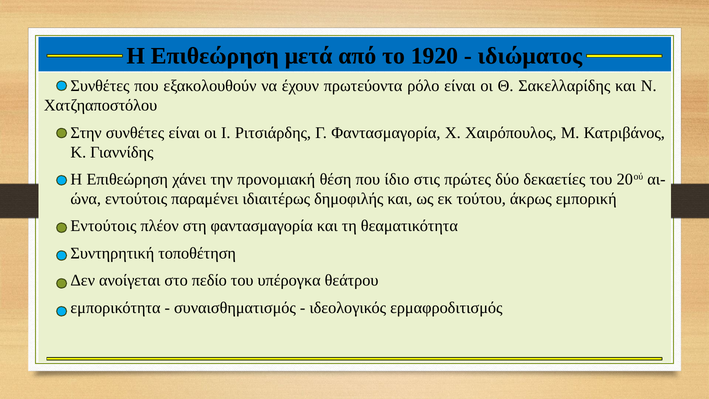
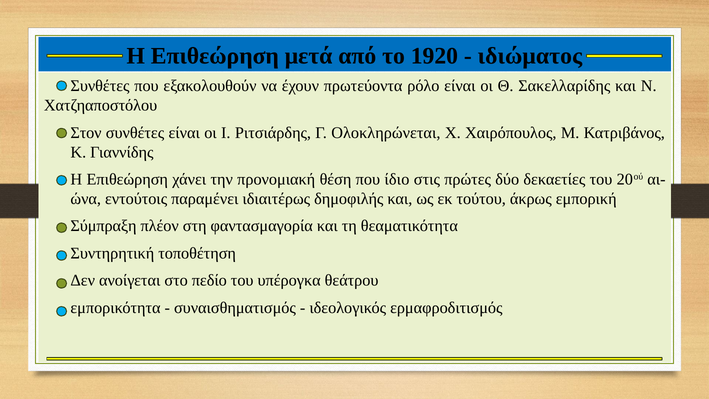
Στην: Στην -> Στον (86, 133)
Γ Φαντασμαγορία: Φαντασμαγορία -> Ολοκληρώνεται (386, 133)
Εντούτοις: Εντούτοις -> Σύμπραξη (104, 226)
